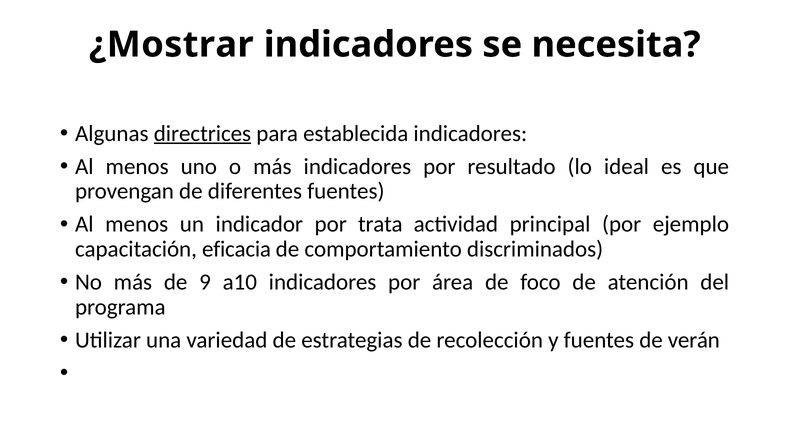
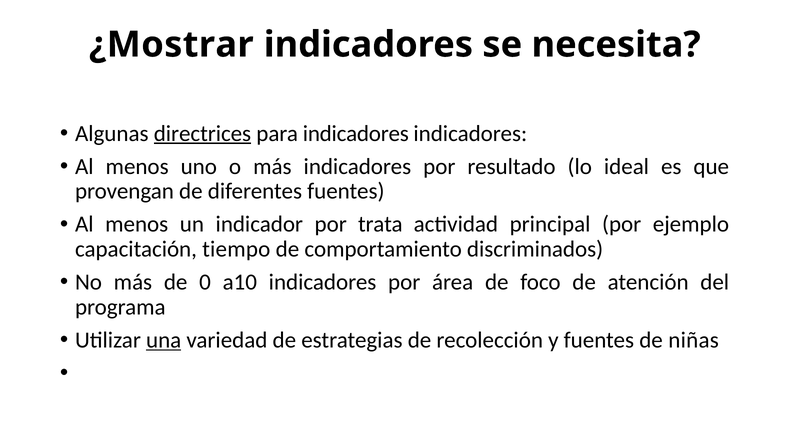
para establecida: establecida -> indicadores (356, 134)
eficacia: eficacia -> tiempo (236, 249)
9: 9 -> 0 (205, 282)
una underline: none -> present (164, 340)
verán: verán -> niñas (694, 340)
